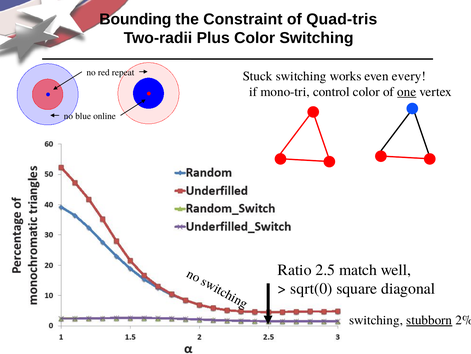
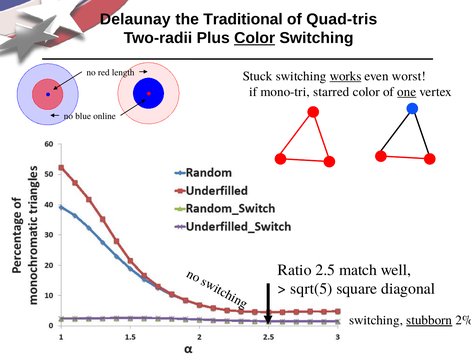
Bounding: Bounding -> Delaunay (135, 19)
Constraint: Constraint -> Traditional (243, 19)
Color underline: none -> present (255, 38)
repeat: repeat -> length (123, 72)
works underline: none -> present (346, 76)
every: every -> worst (409, 76)
control: control -> starred (331, 92)
sqrt(0: sqrt(0 -> sqrt(5 (311, 288)
